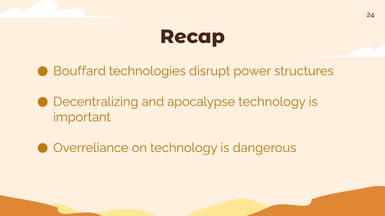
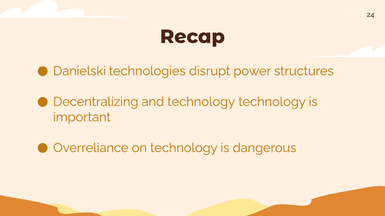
Bouffard: Bouffard -> Danielski (80, 71)
and apocalypse: apocalypse -> technology (201, 102)
